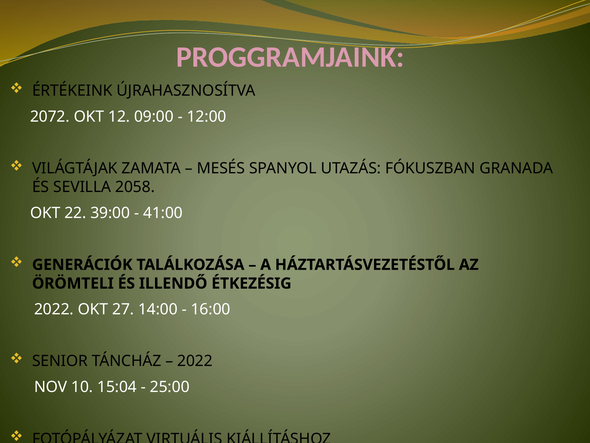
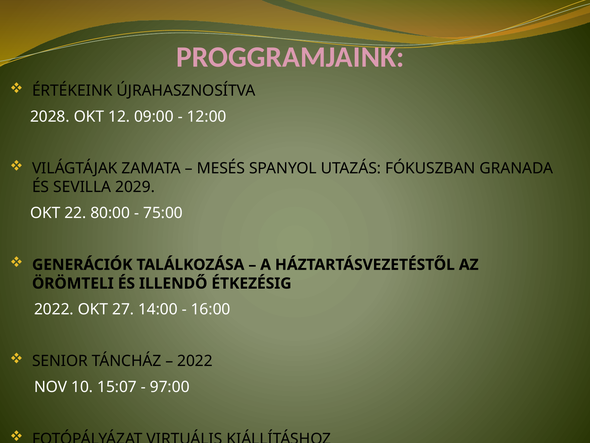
2072: 2072 -> 2028 (50, 116)
2058: 2058 -> 2029 (135, 187)
39:00: 39:00 -> 80:00 (110, 213)
41:00: 41:00 -> 75:00 (163, 213)
15:04: 15:04 -> 15:07 (117, 387)
25:00: 25:00 -> 97:00 (170, 387)
